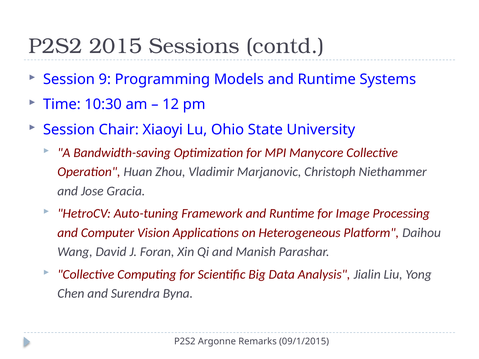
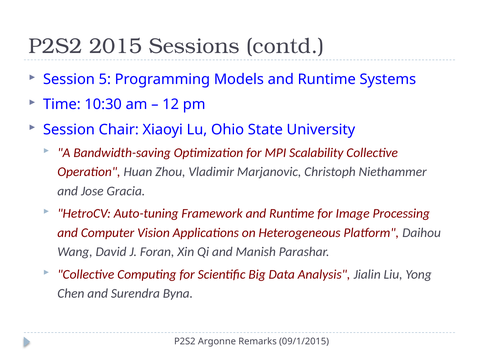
9: 9 -> 5 (105, 80)
Manycore: Manycore -> Scalability (316, 153)
